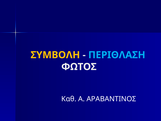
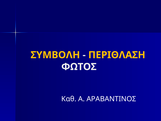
ΠΕΡΙΘΛΑΣΗ colour: light blue -> yellow (117, 55)
